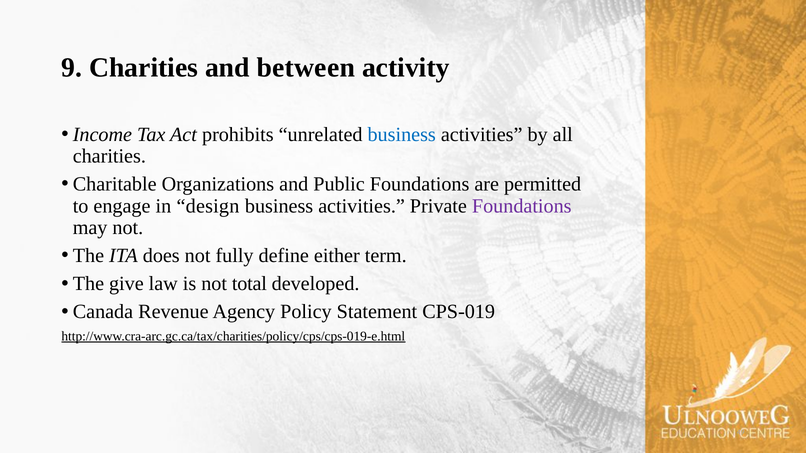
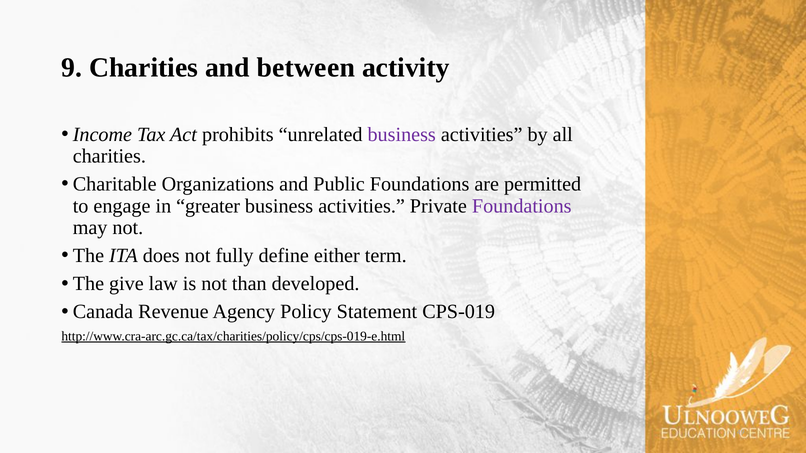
business colour: blue -> purple (402, 134)
design: design -> greater (208, 206)
total: total -> than (249, 284)
